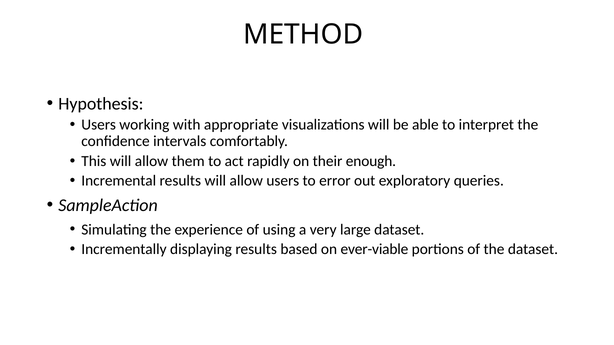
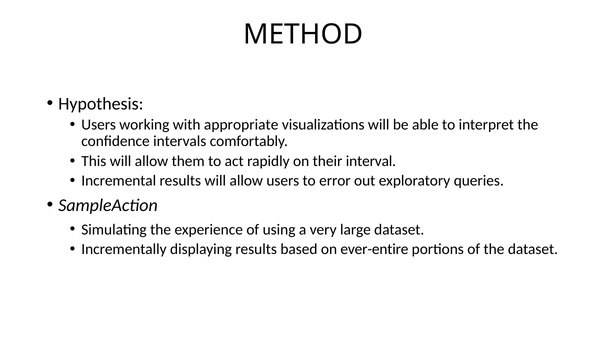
enough: enough -> interval (371, 161)
ever-viable: ever-viable -> ever-entire (374, 250)
